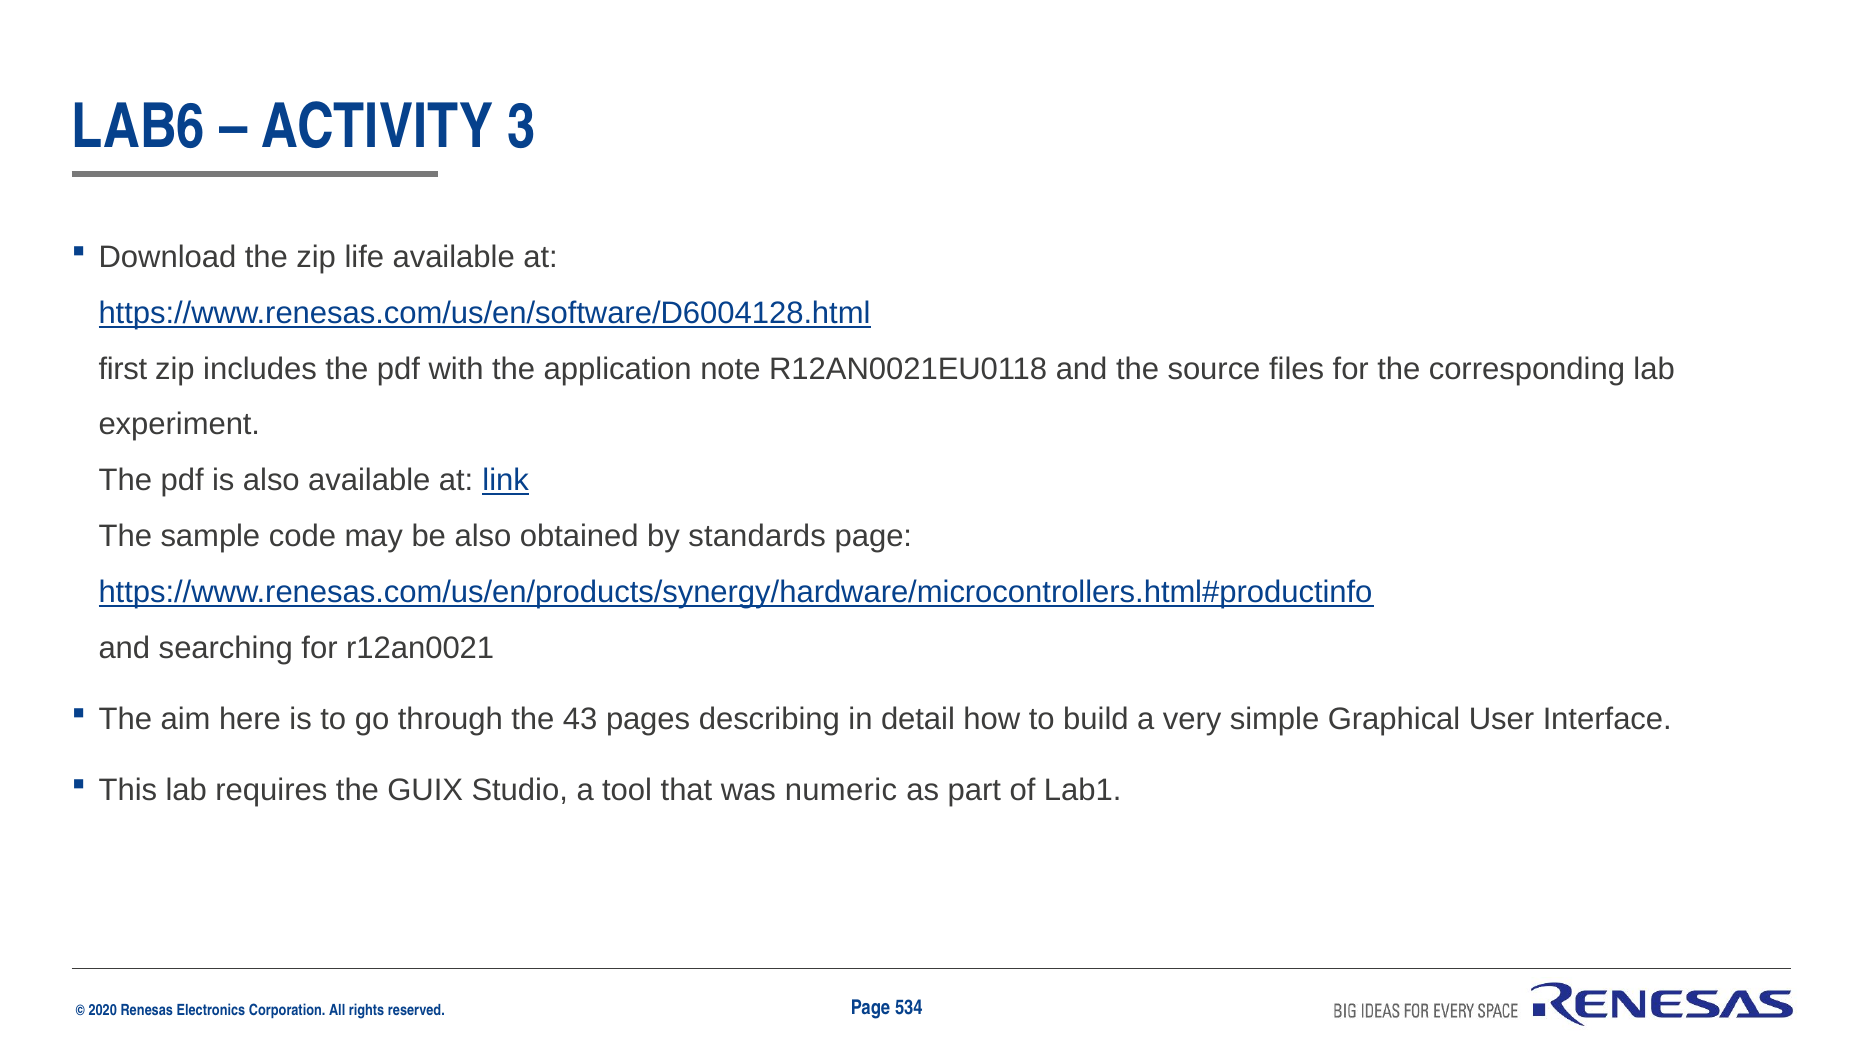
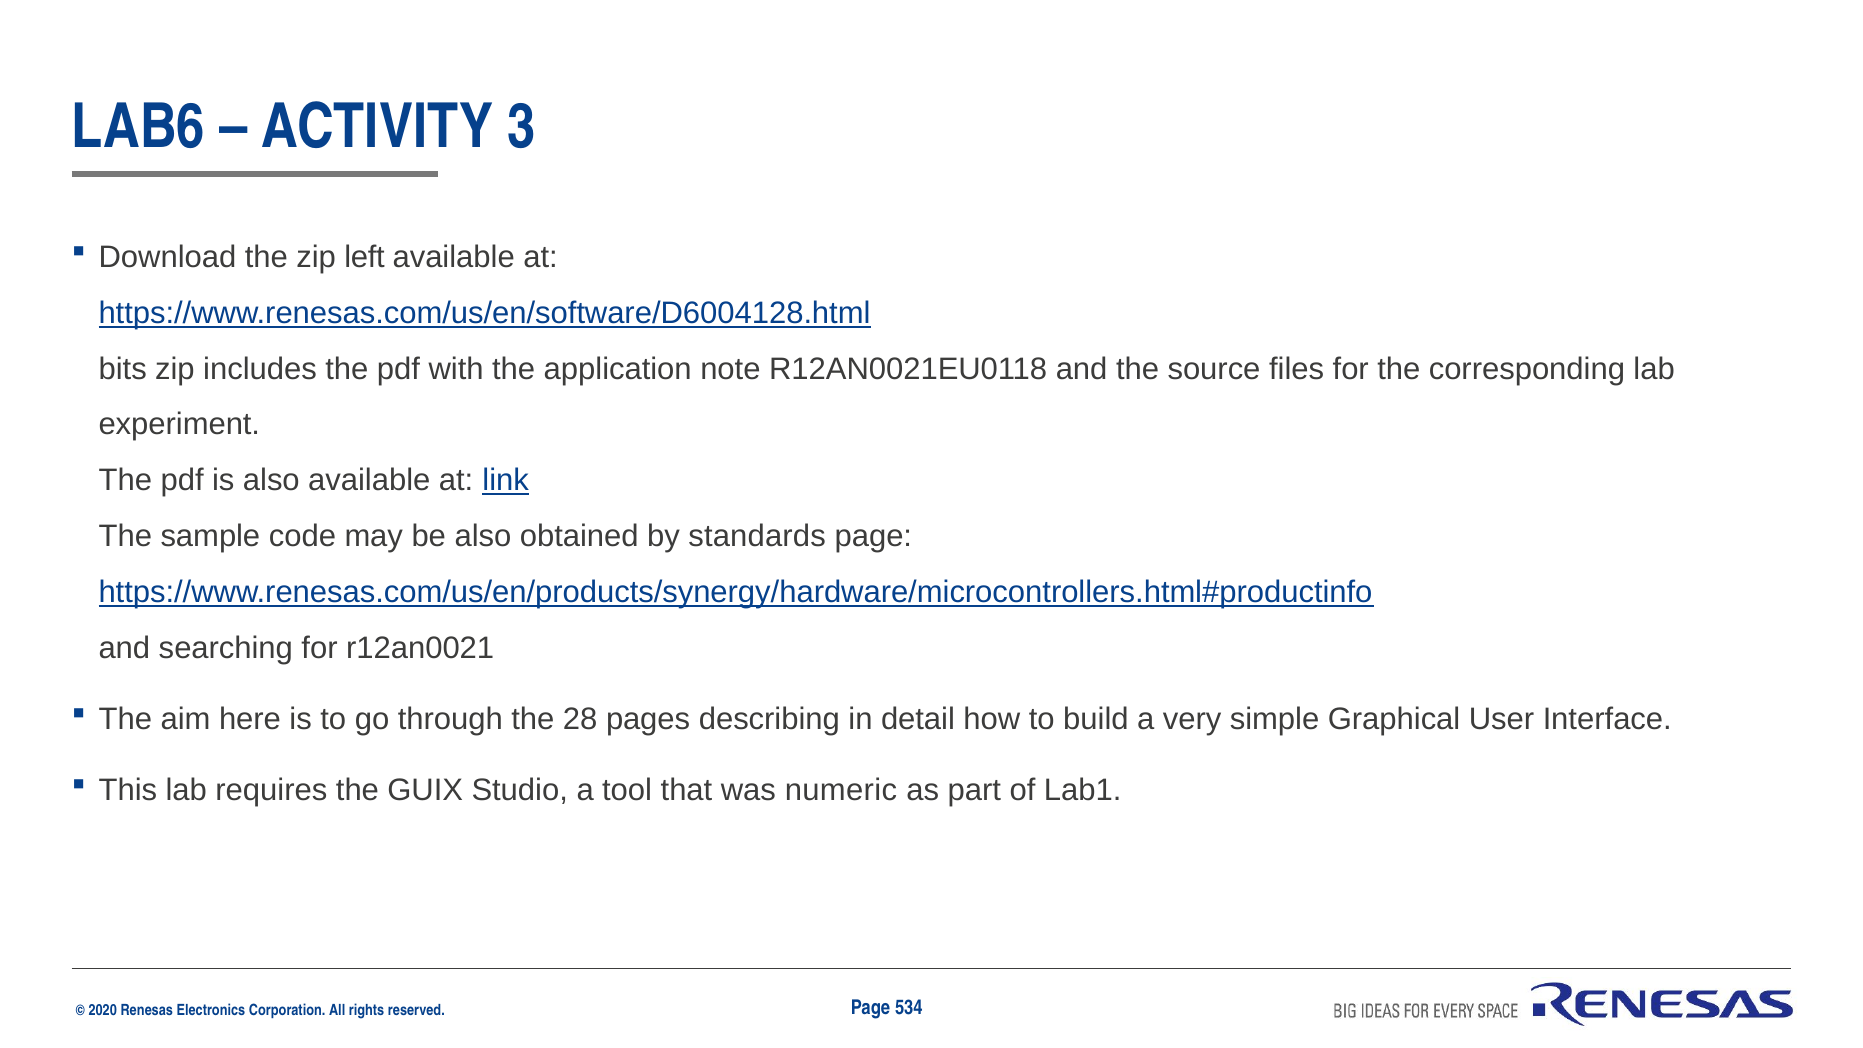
life: life -> left (364, 257)
first: first -> bits (123, 369)
43: 43 -> 28 (580, 719)
